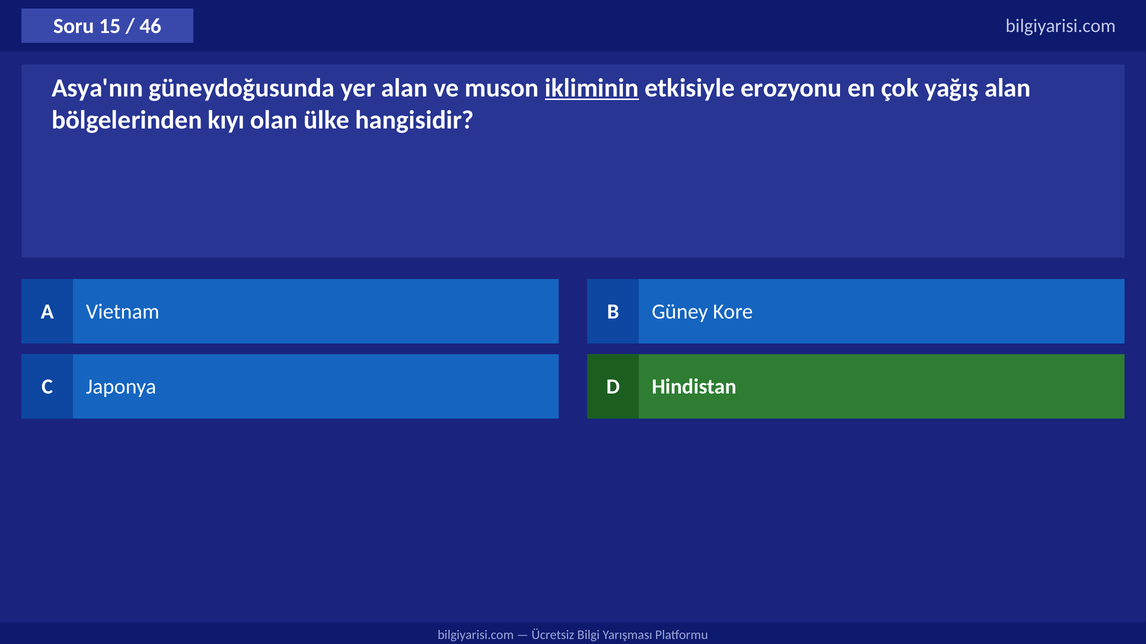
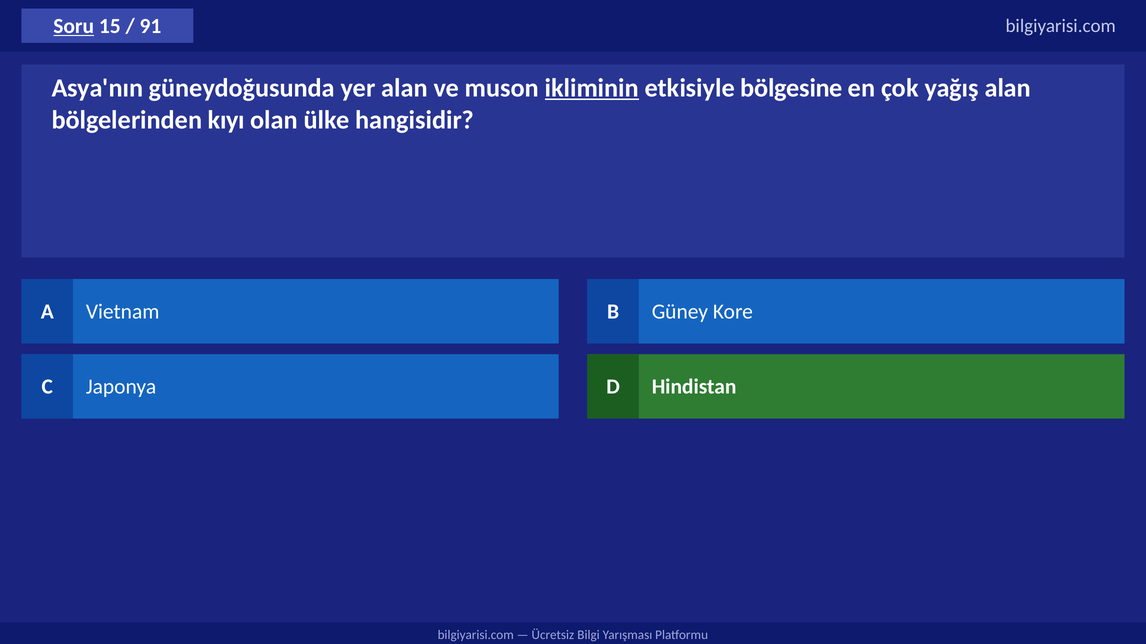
Soru underline: none -> present (74, 26)
46: 46 -> 91 (150, 26)
erozyonu: erozyonu -> bölgesine (792, 88)
